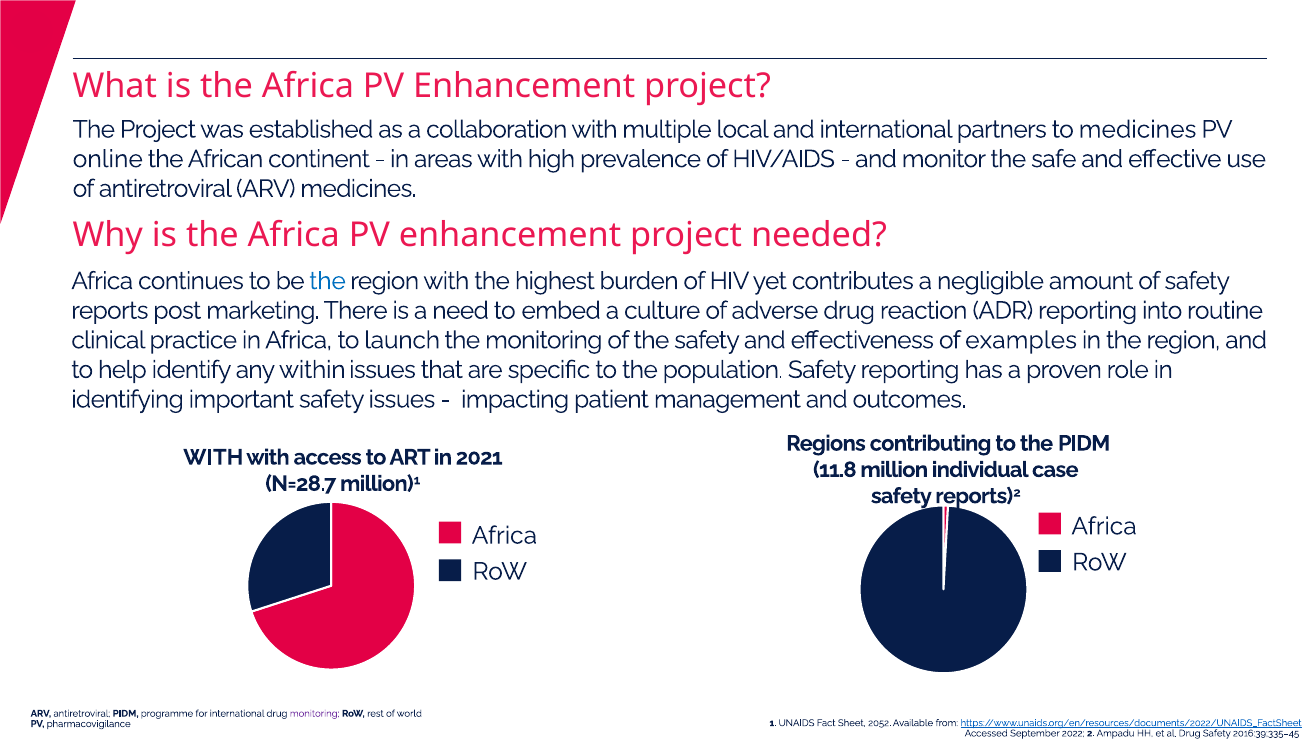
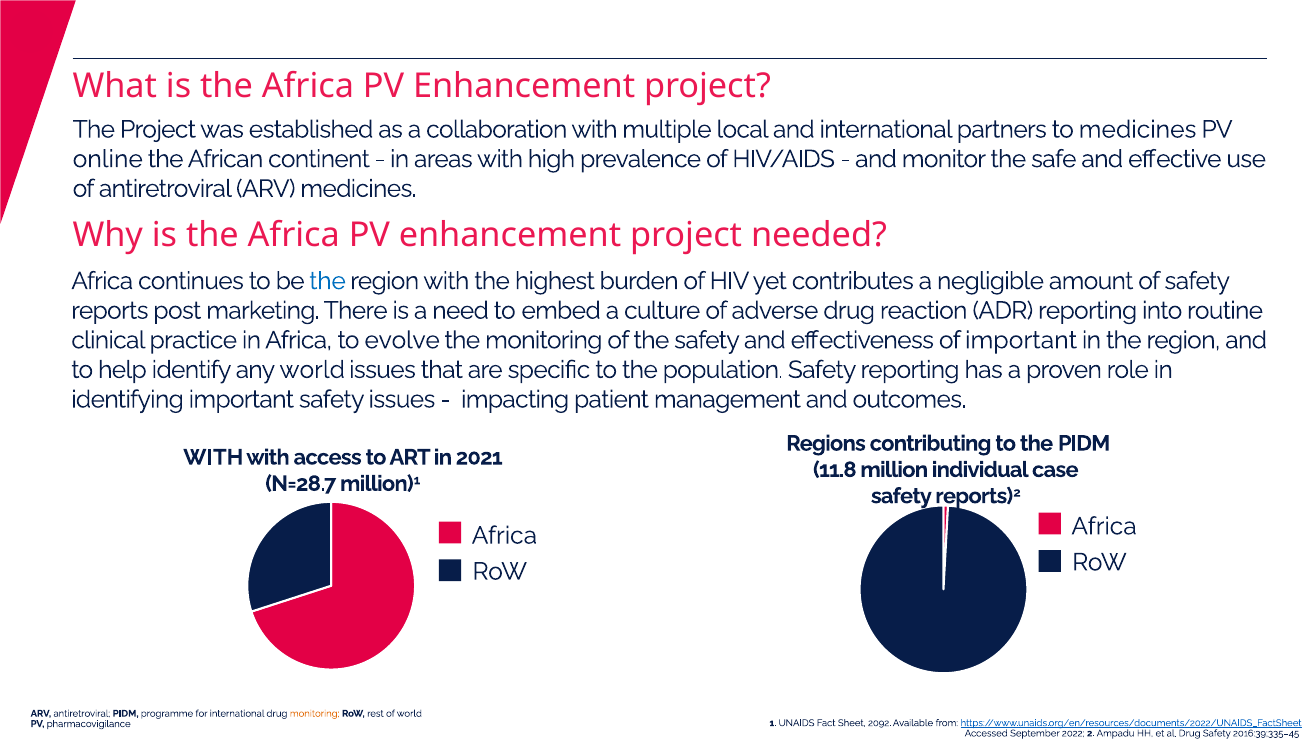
launch: launch -> evolve (402, 340)
of examples: examples -> important (1021, 340)
any within: within -> world (312, 370)
monitoring colour: purple -> orange (315, 714)
2052: 2052 -> 2092 (879, 723)
